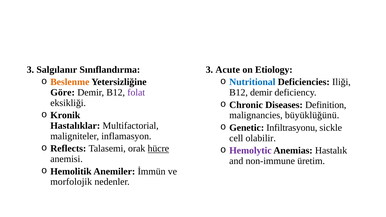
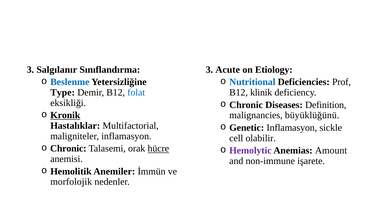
Beslenme colour: orange -> blue (70, 82)
Iliği: Iliği -> Prof (341, 82)
Göre: Göre -> Type (63, 93)
folat colour: purple -> blue (136, 93)
B12 demir: demir -> klinik (261, 93)
Kronik underline: none -> present (65, 115)
Genetic Infiltrasyonu: Infiltrasyonu -> Inflamasyon (292, 128)
Reflects: Reflects -> Chronic (68, 149)
Hastalık: Hastalık -> Amount (331, 151)
üretim: üretim -> işarete (311, 161)
